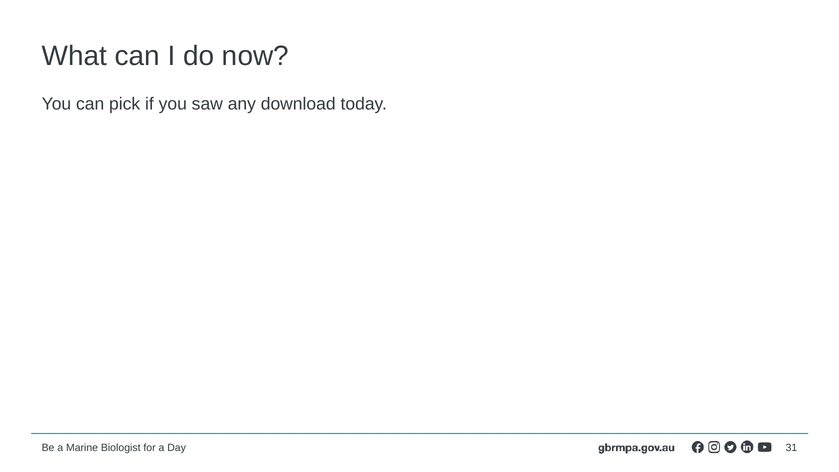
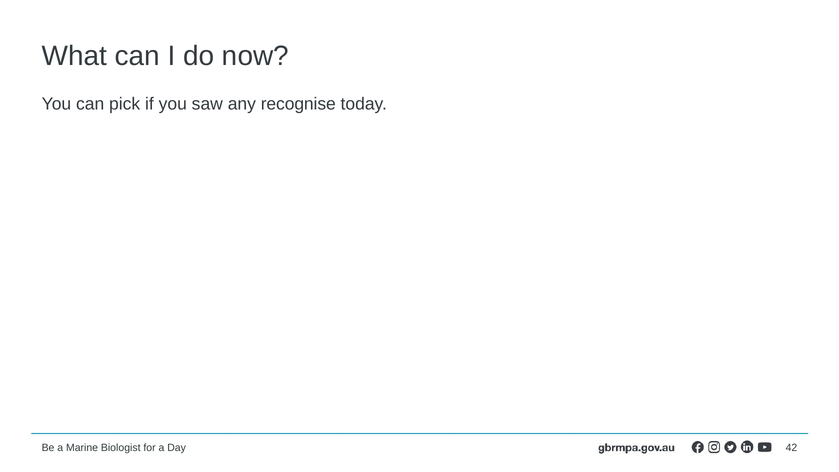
download: download -> recognise (298, 104)
31: 31 -> 42 (791, 448)
